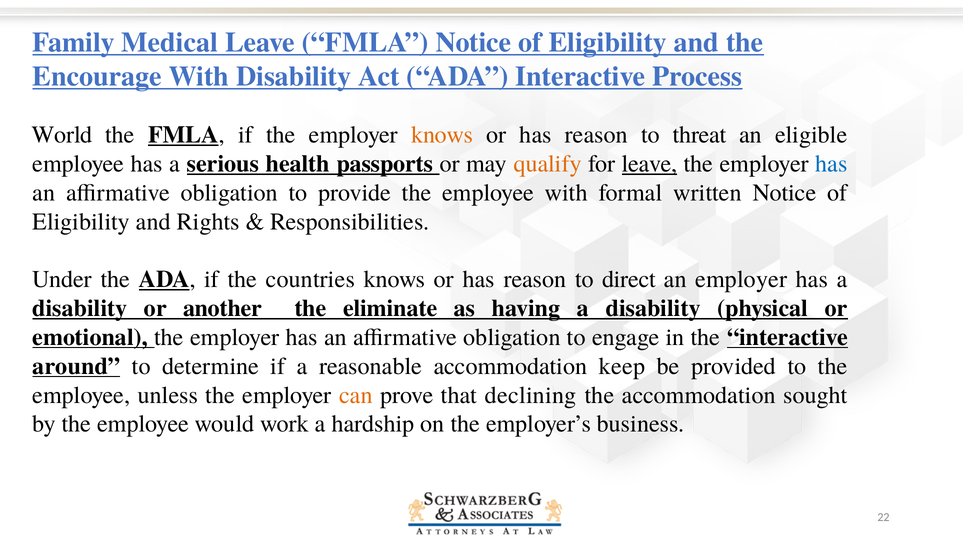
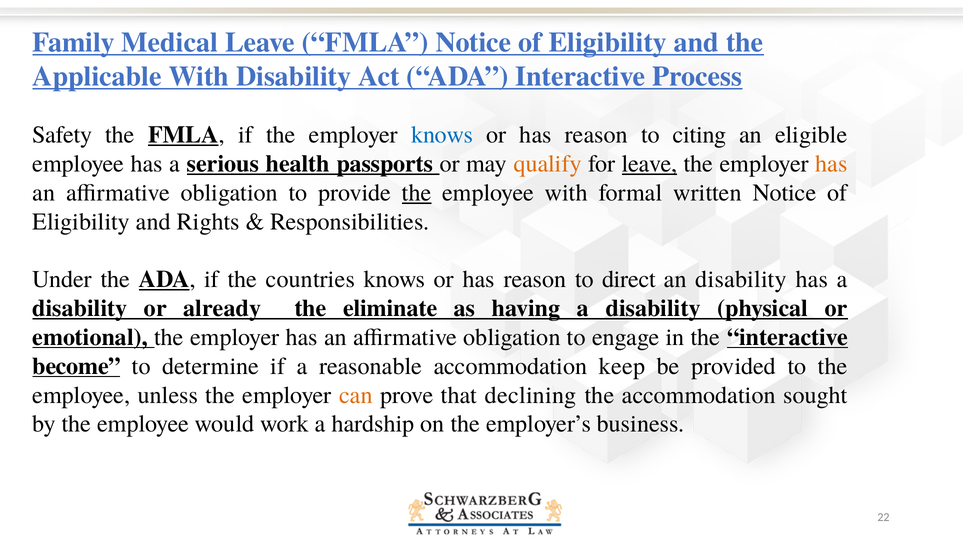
Encourage: Encourage -> Applicable (97, 76)
World: World -> Safety (62, 135)
knows colour: orange -> blue (442, 135)
threat: threat -> citing (700, 135)
has colour: blue -> orange (831, 164)
the underline: none -> present (417, 193)
an employer: employer -> disability (741, 279)
another: another -> already (222, 308)
around: around -> become (76, 366)
